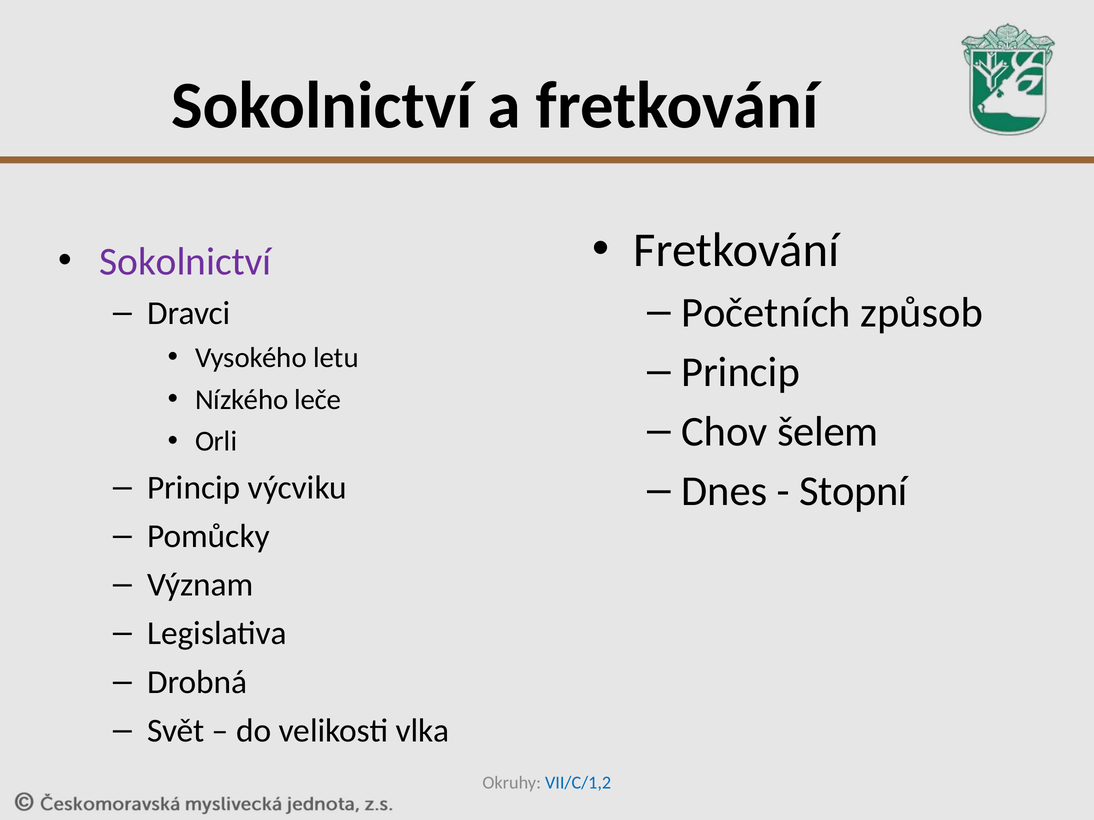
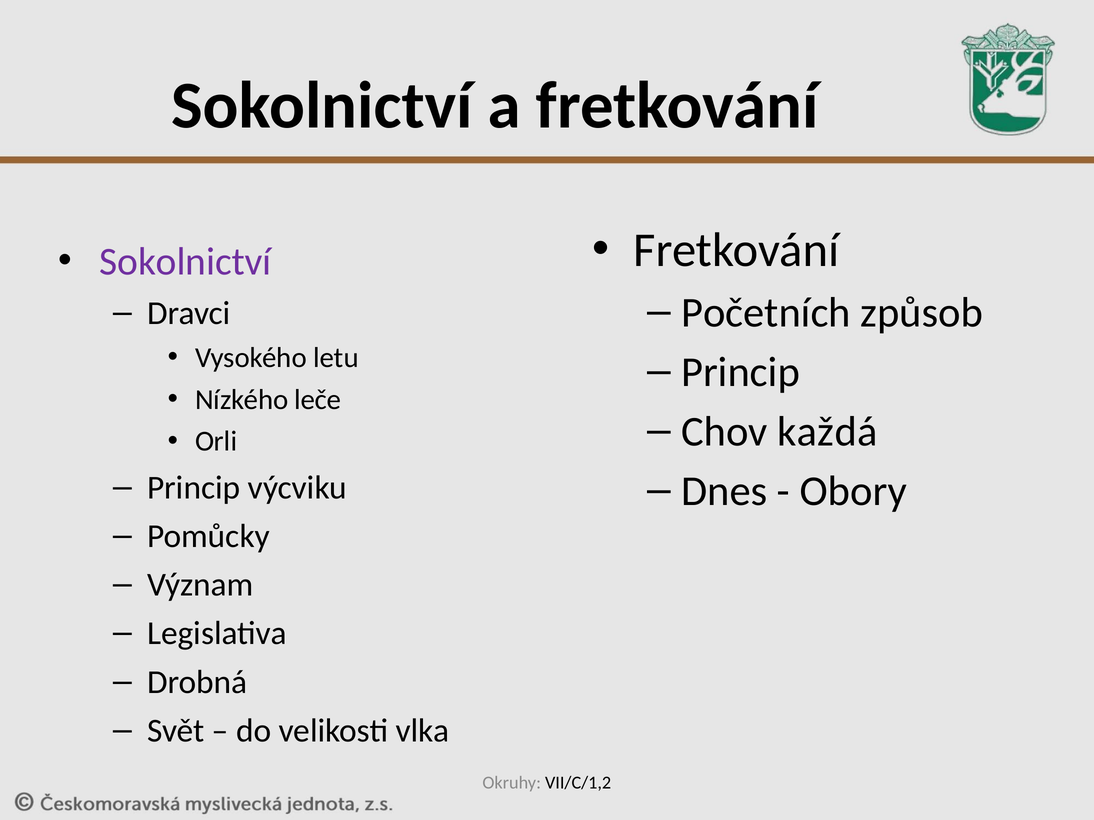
šelem: šelem -> každá (827, 432)
Stopní: Stopní -> Obory (853, 491)
VII/C/1,2 colour: blue -> black (578, 783)
